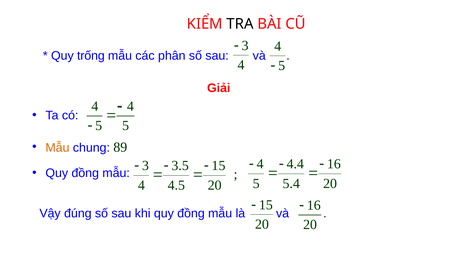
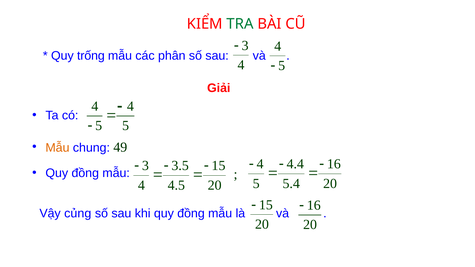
TRA colour: black -> green (240, 24)
89: 89 -> 49 (120, 147)
đúng: đúng -> củng (78, 214)
